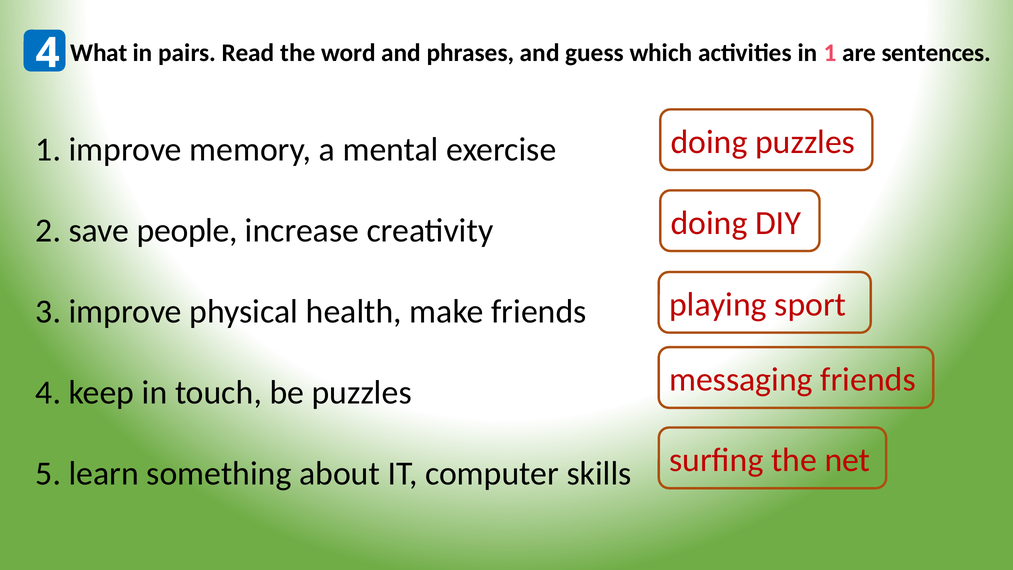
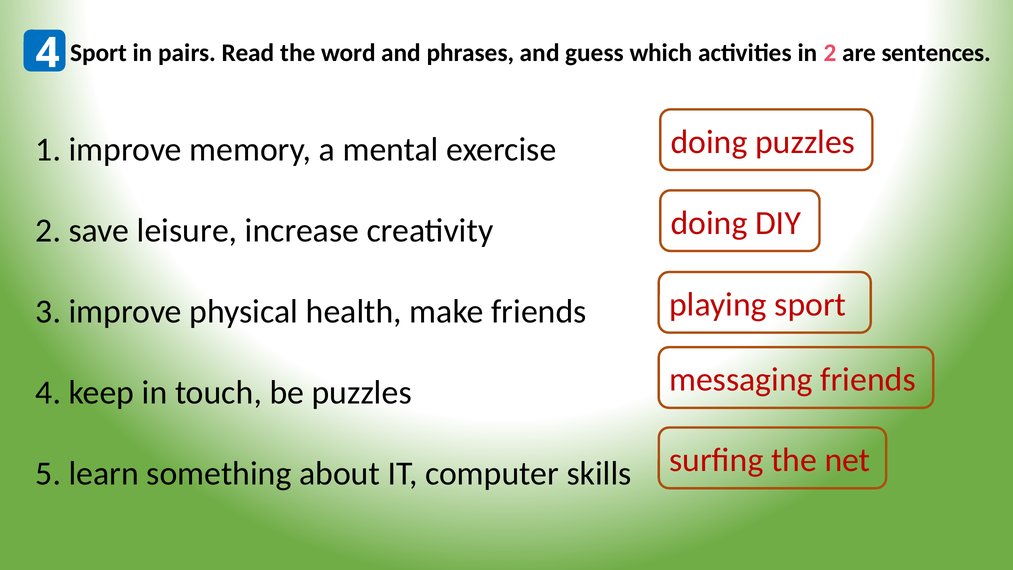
What: What -> Sport (99, 53)
in 1: 1 -> 2 (830, 53)
people: people -> leisure (187, 230)
